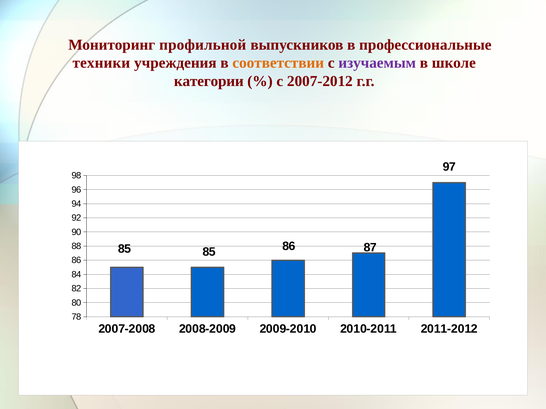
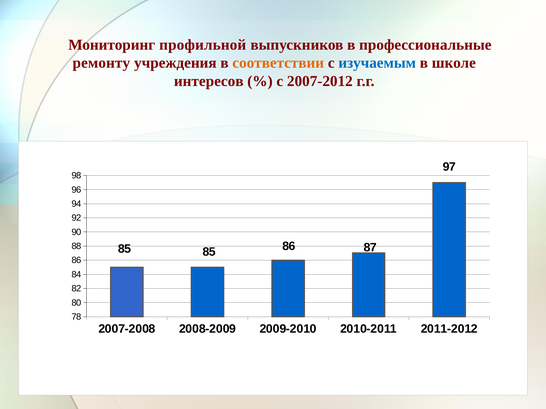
техники: техники -> ремонту (101, 63)
изучаемым colour: purple -> blue (377, 63)
категории: категории -> интересов (209, 81)
